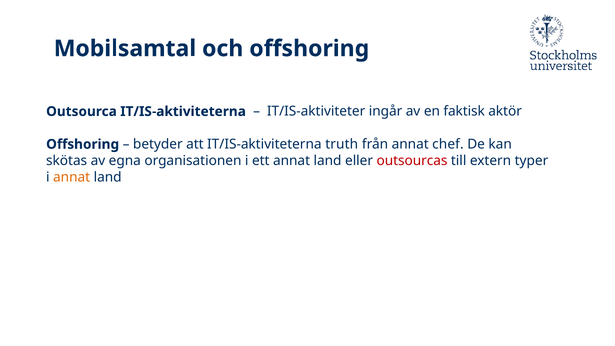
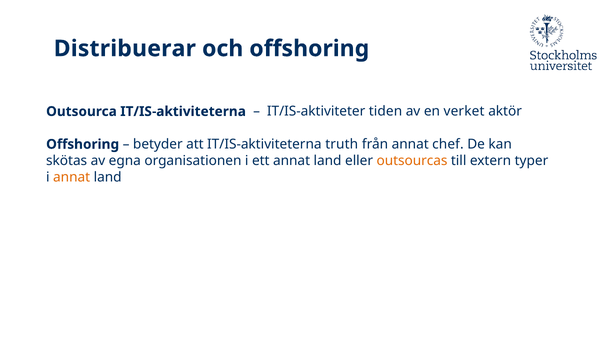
Mobilsamtal: Mobilsamtal -> Distribuerar (125, 49)
ingår: ingår -> tiden (385, 111)
faktisk: faktisk -> verket (464, 111)
outsourcas colour: red -> orange (412, 161)
